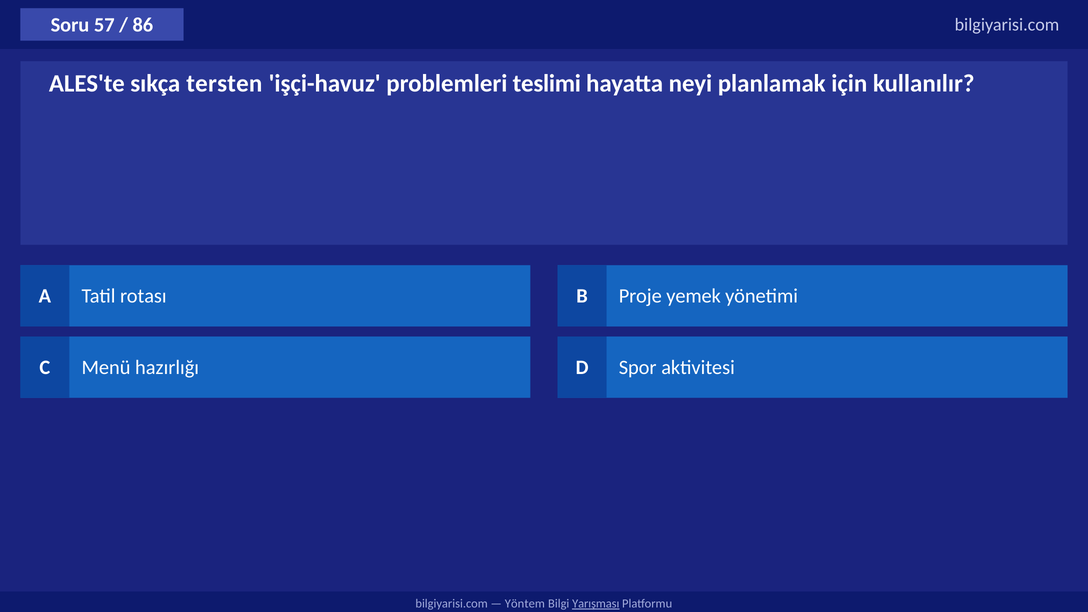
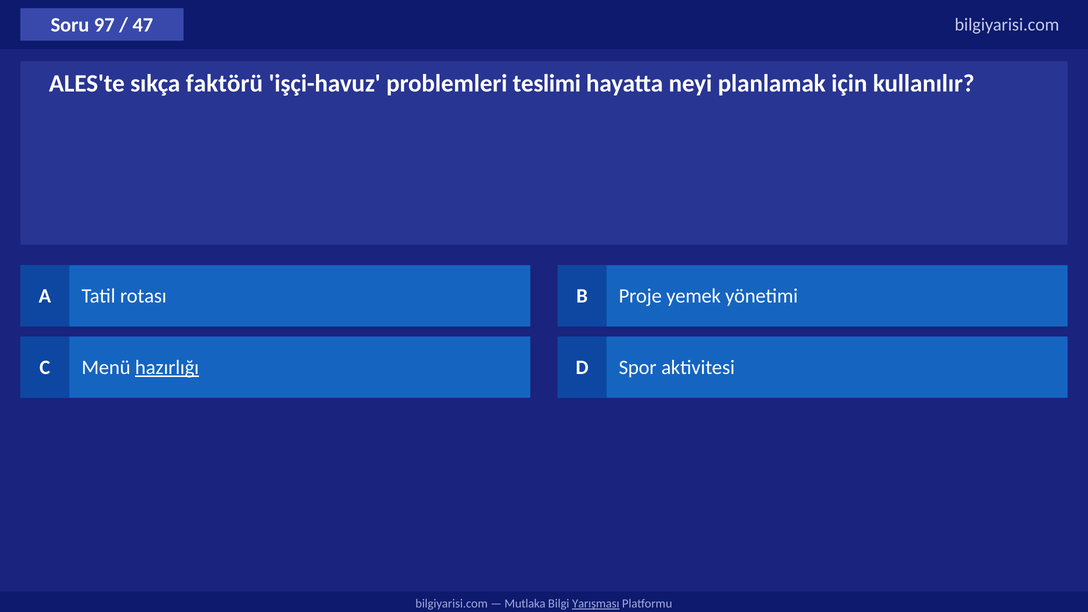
57: 57 -> 97 (104, 25)
86: 86 -> 47 (143, 25)
tersten: tersten -> faktörü (224, 84)
hazırlığı underline: none -> present (167, 367)
Yöntem: Yöntem -> Mutlaka (525, 604)
